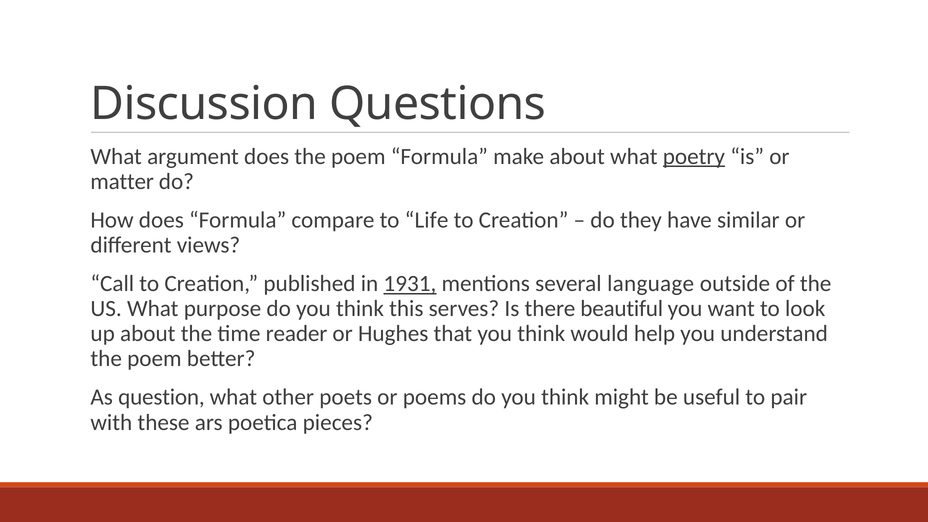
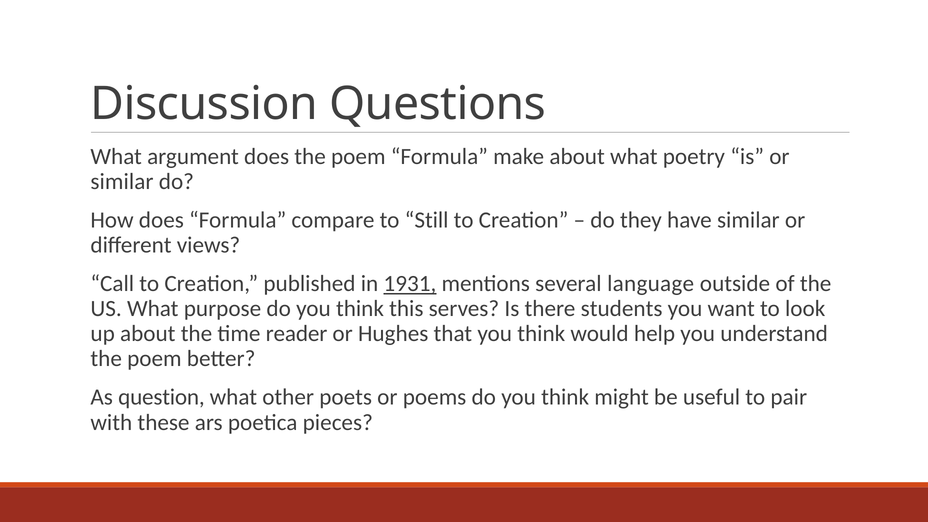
poetry underline: present -> none (694, 156)
matter: matter -> similar (122, 181)
Life: Life -> Still (427, 220)
beautiful: beautiful -> students (622, 309)
